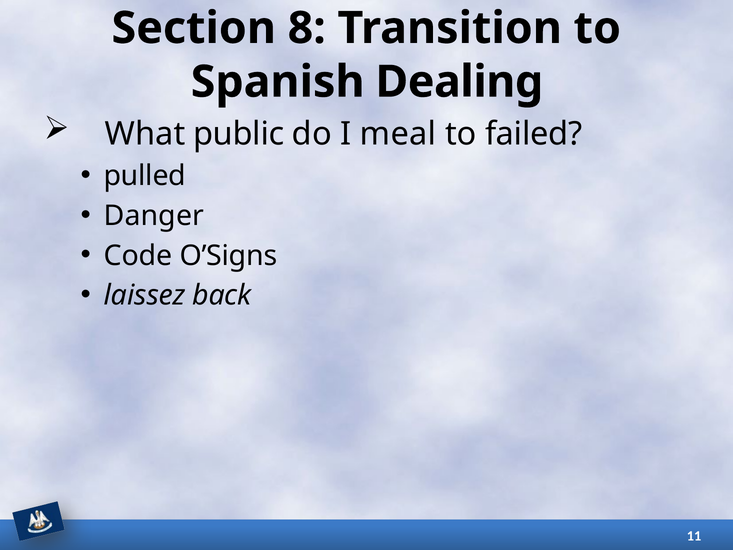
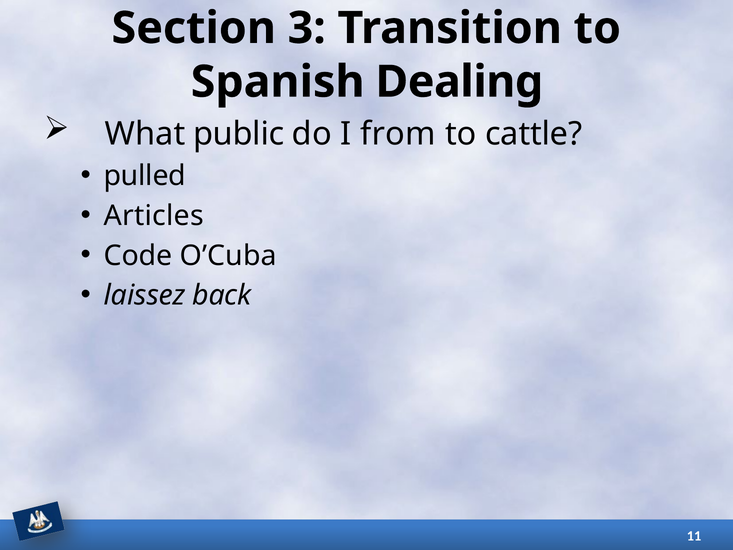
8: 8 -> 3 (307, 28)
meal: meal -> from (398, 134)
failed: failed -> cattle (534, 134)
Danger: Danger -> Articles (154, 216)
O’Signs: O’Signs -> O’Cuba (228, 256)
